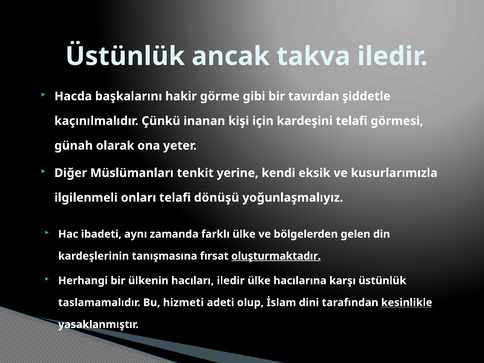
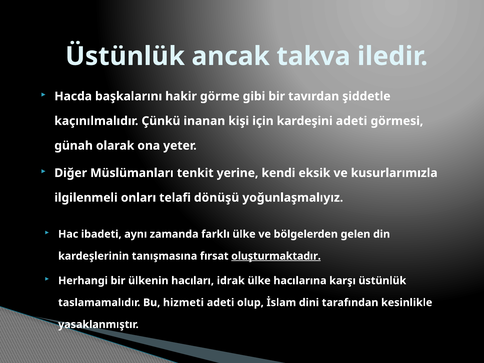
kardeşini telafi: telafi -> adeti (352, 121)
hacıları iledir: iledir -> idrak (231, 281)
kesinlikle underline: present -> none (407, 303)
